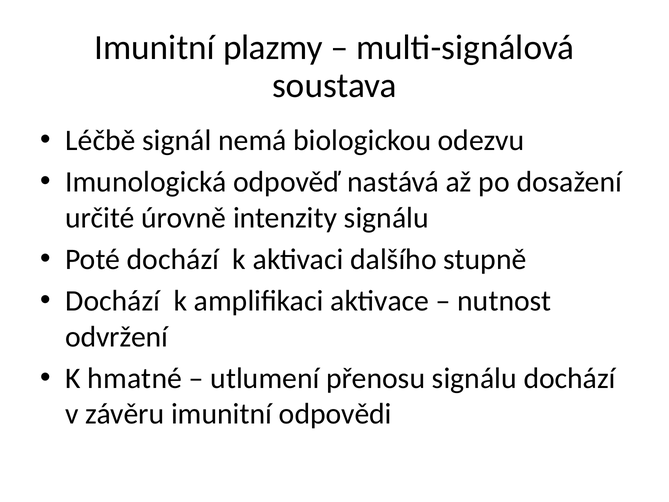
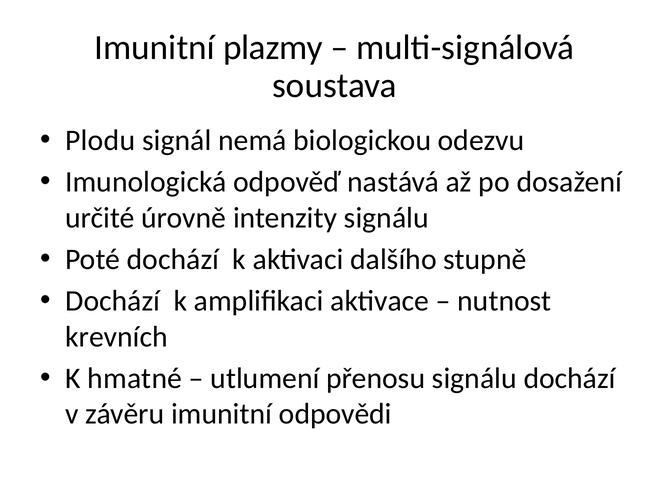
Léčbě: Léčbě -> Plodu (100, 140)
odvržení: odvržení -> krevních (117, 337)
